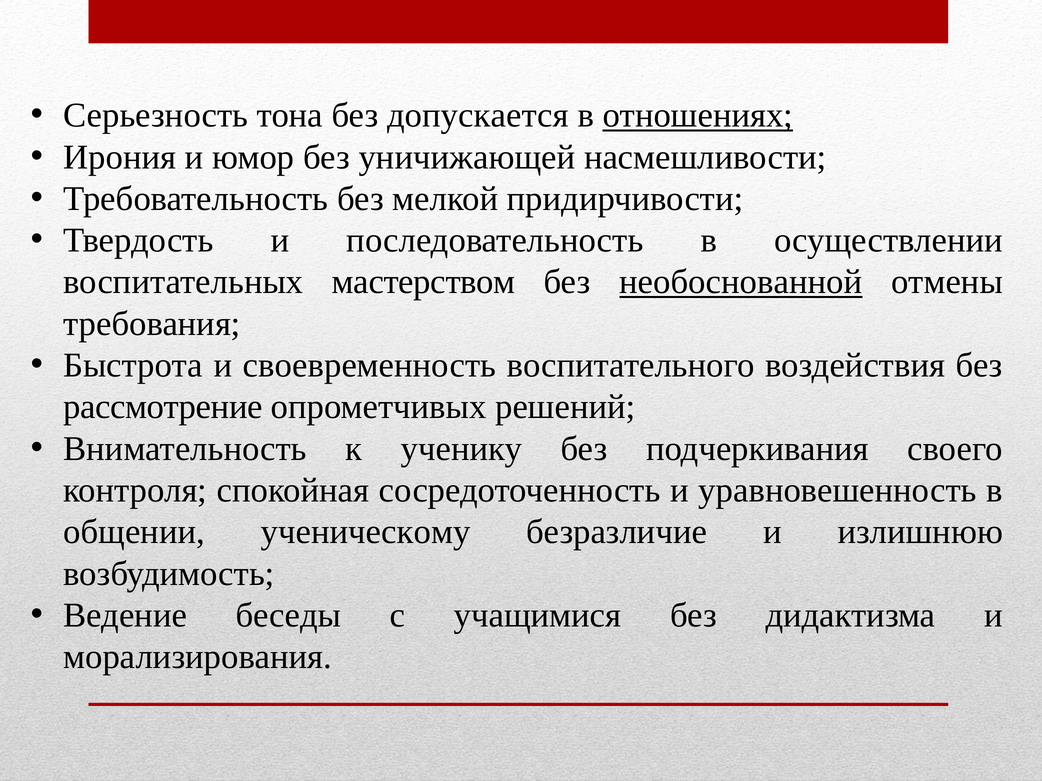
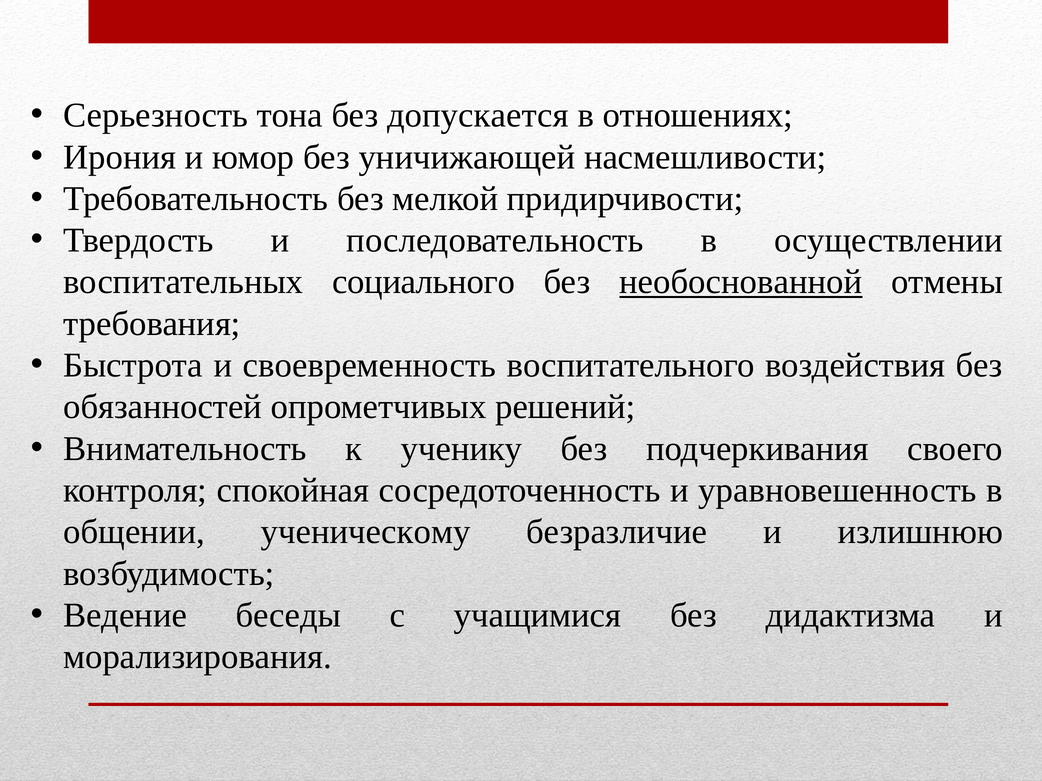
отношениях underline: present -> none (698, 116)
мастерством: мастерством -> социального (424, 282)
рассмотрение: рассмотрение -> обязанностей (163, 407)
